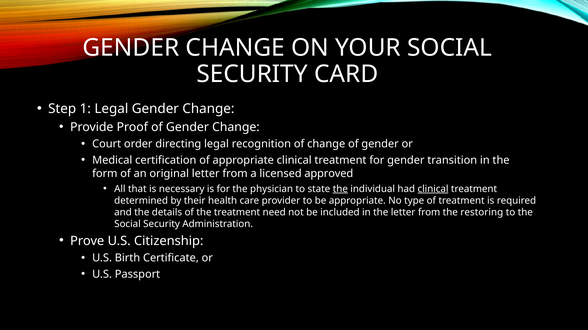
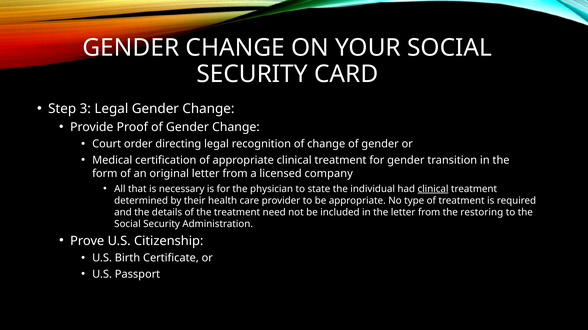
1: 1 -> 3 (85, 109)
approved: approved -> company (329, 174)
the underline: present -> none (340, 189)
